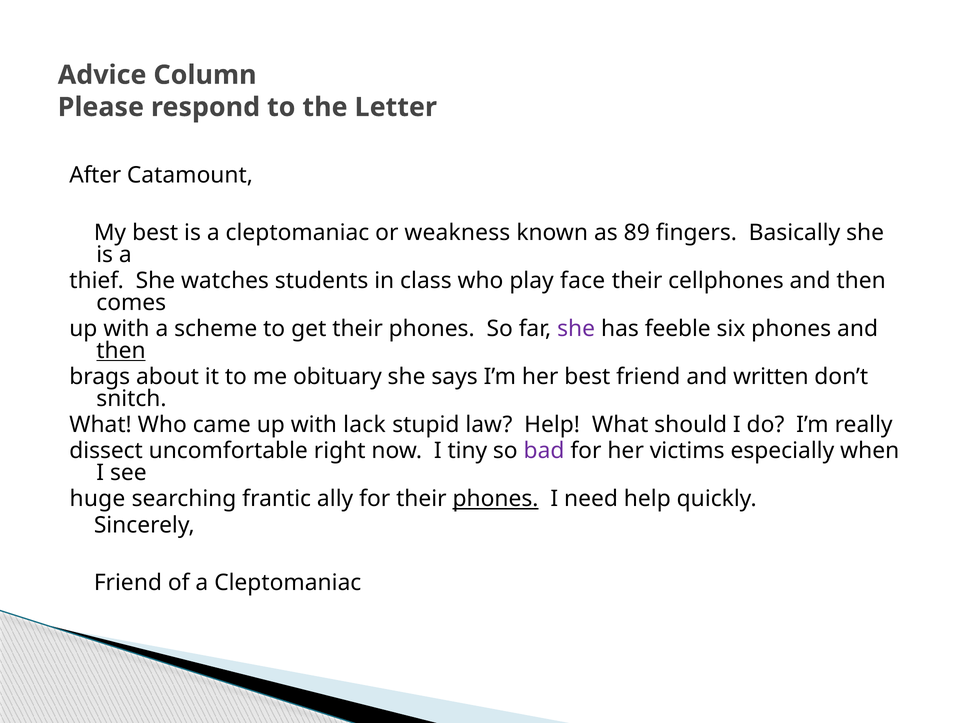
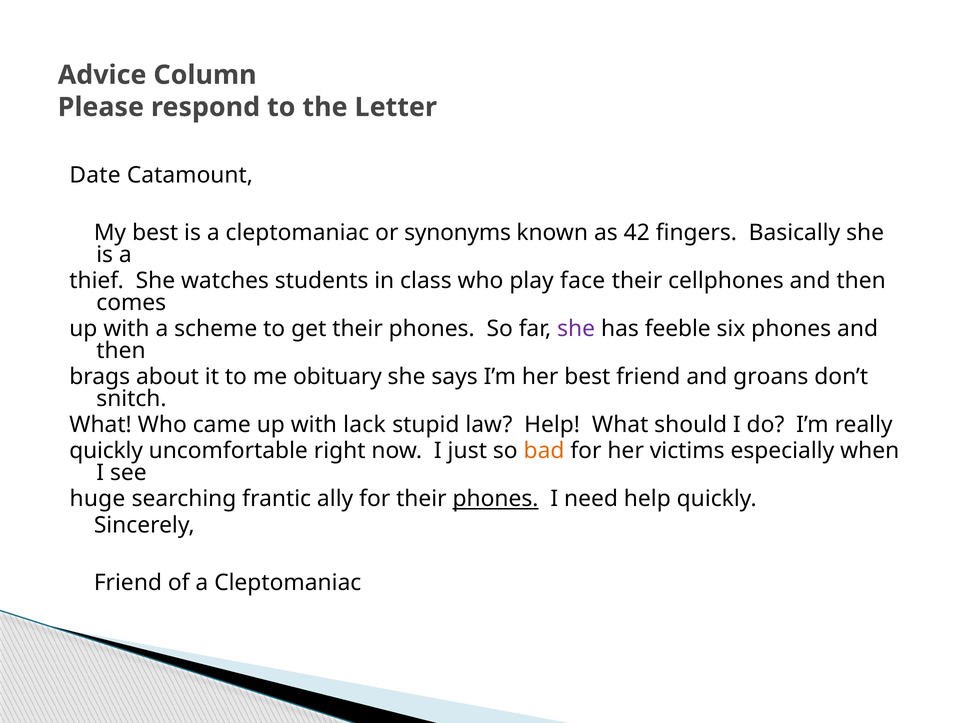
After: After -> Date (95, 175)
weakness: weakness -> synonyms (458, 233)
89: 89 -> 42 (637, 233)
then underline: present -> none (121, 351)
written: written -> groans (771, 377)
dissect: dissect -> quickly (106, 451)
tiny: tiny -> just (467, 451)
bad colour: purple -> orange (544, 451)
